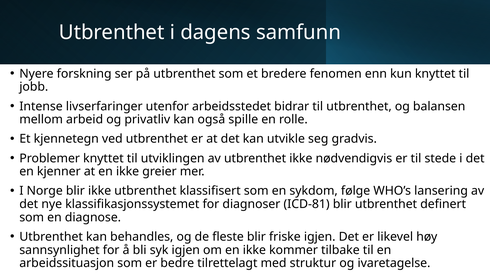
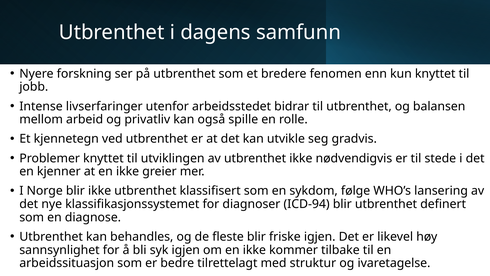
ICD-81: ICD-81 -> ICD-94 (307, 204)
